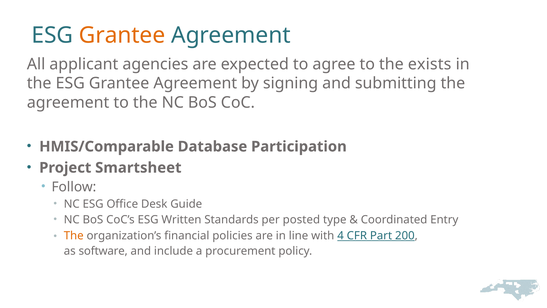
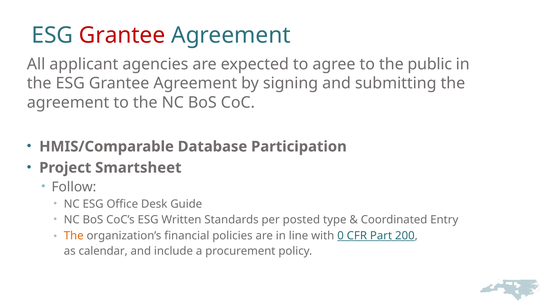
Grantee colour: orange -> red (122, 35)
exists: exists -> public (430, 64)
4: 4 -> 0 (341, 235)
software: software -> calendar (103, 251)
